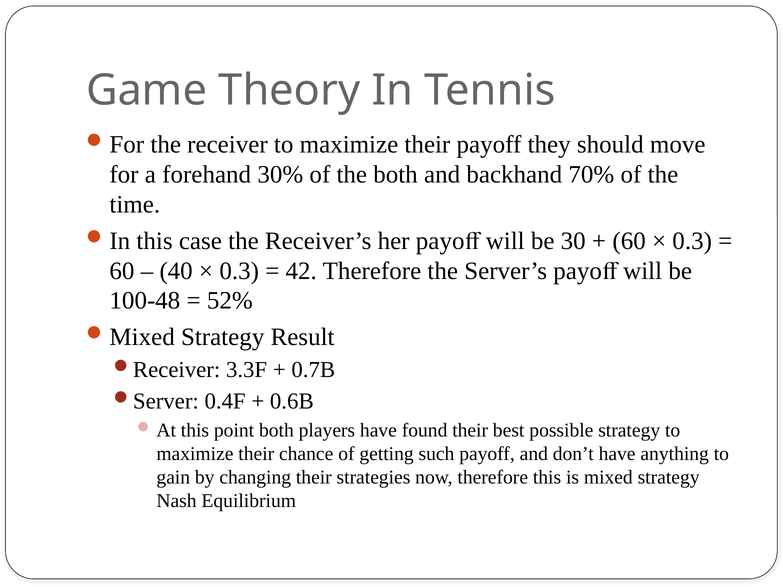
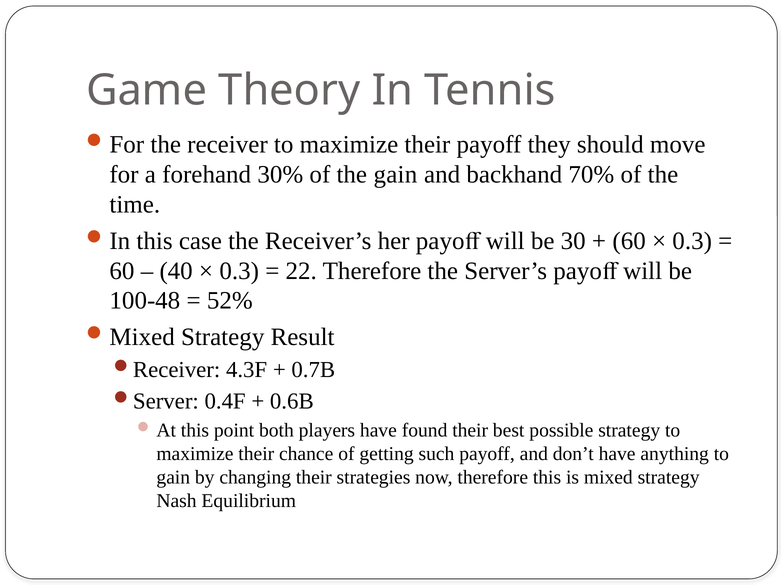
the both: both -> gain (395, 175)
42: 42 -> 22 (301, 271)
3.3F: 3.3F -> 4.3F (247, 370)
